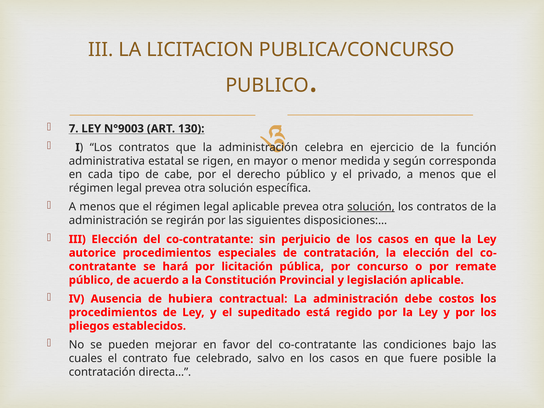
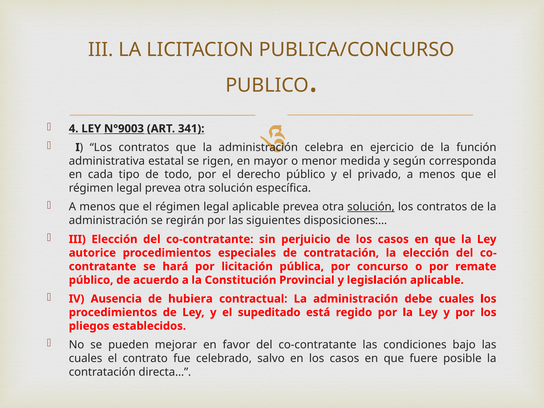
7: 7 -> 4 (74, 129)
N°9003 underline: none -> present (124, 129)
130: 130 -> 341 (191, 129)
cabe: cabe -> todo (178, 175)
debe costos: costos -> cuales (456, 299)
